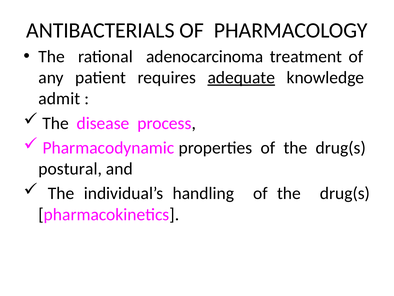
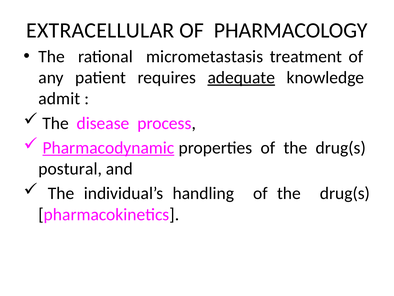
ANTIBACTERIALS: ANTIBACTERIALS -> EXTRACELLULAR (100, 30)
adenocarcinoma: adenocarcinoma -> micrometastasis (205, 56)
Pharmacodynamic underline: none -> present (108, 148)
